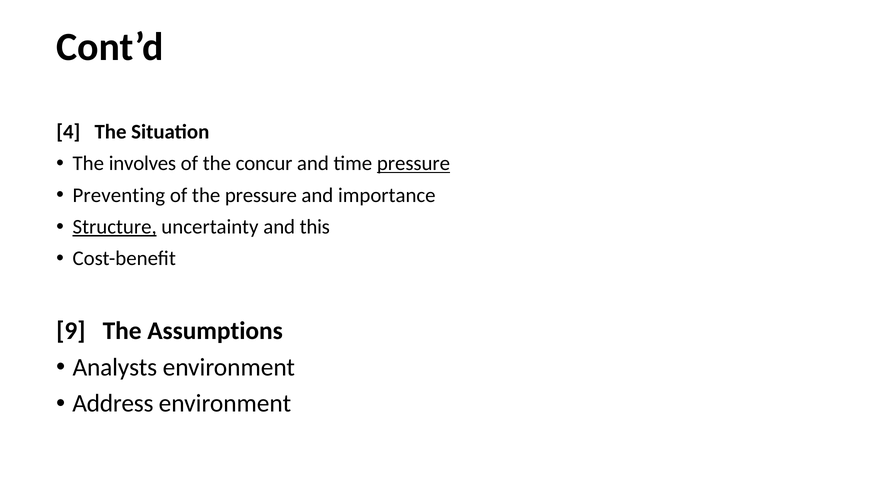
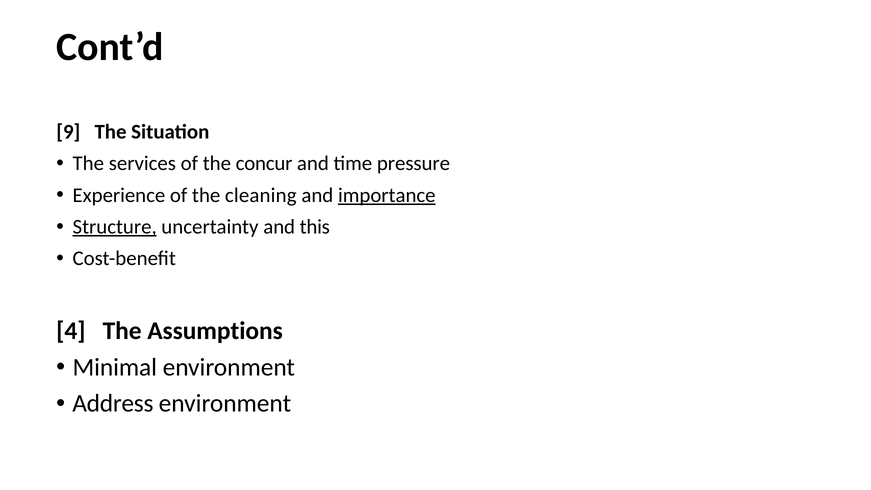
4: 4 -> 9 (68, 132)
involves: involves -> services (142, 164)
pressure underline: present -> none (414, 164)
Preventing: Preventing -> Experience (119, 195)
the pressure: pressure -> cleaning (261, 195)
importance underline: none -> present (387, 195)
9: 9 -> 4 (71, 331)
Analysts: Analysts -> Minimal (115, 367)
